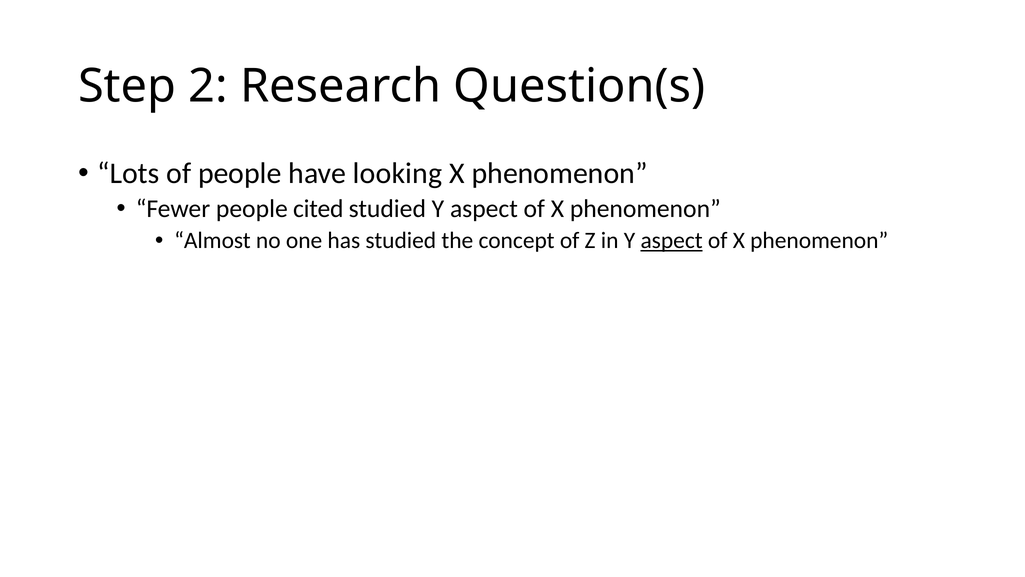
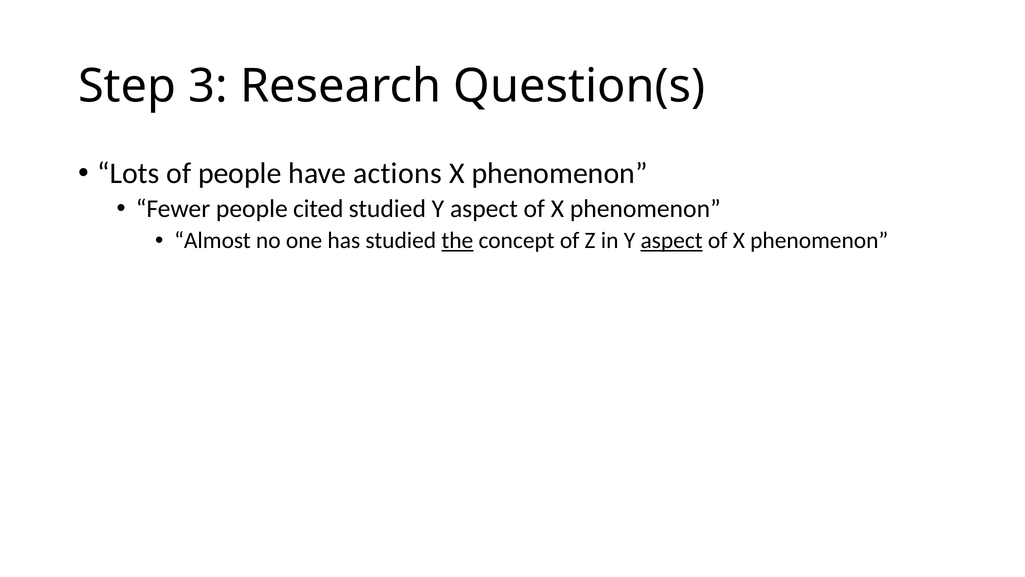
2: 2 -> 3 (208, 86)
looking: looking -> actions (397, 173)
the underline: none -> present (457, 240)
